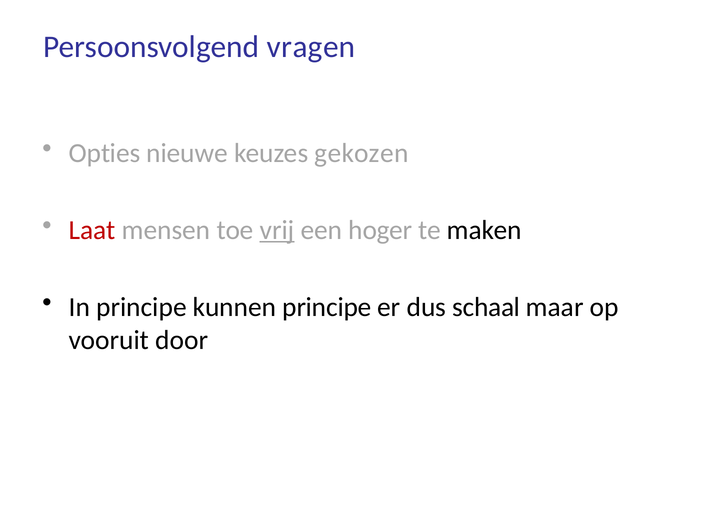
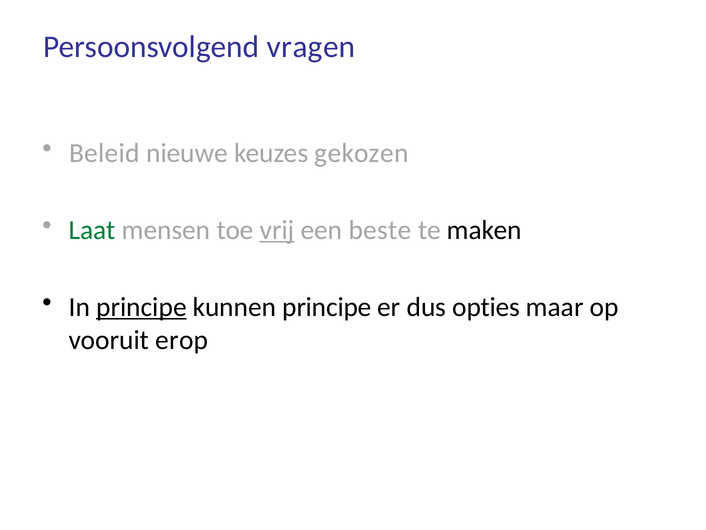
Opties: Opties -> Beleid (104, 153)
Laat colour: red -> green (92, 230)
hoger: hoger -> beste (380, 230)
principe underline: none -> present (141, 307)
schaal: schaal -> opties (486, 307)
door: door -> erop (182, 340)
